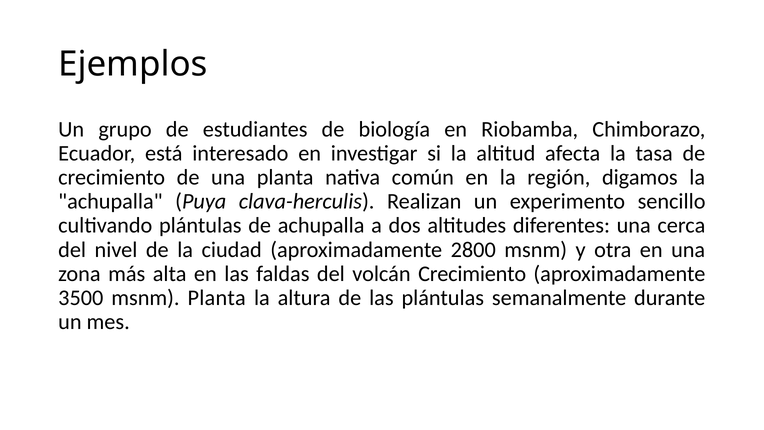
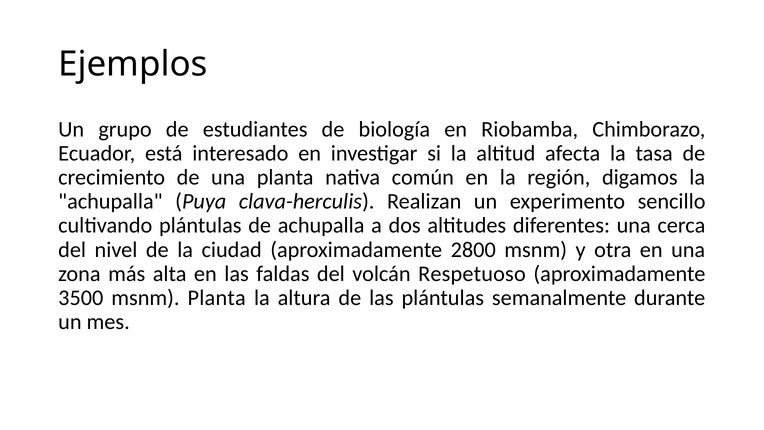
volcán Crecimiento: Crecimiento -> Respetuoso (472, 274)
